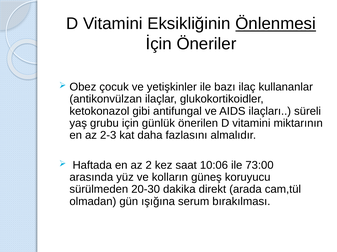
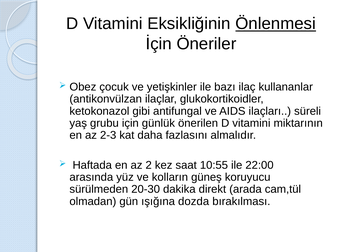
10:06: 10:06 -> 10:55 (214, 166)
73:00: 73:00 -> 22:00 (259, 166)
serum: serum -> dozda (194, 202)
